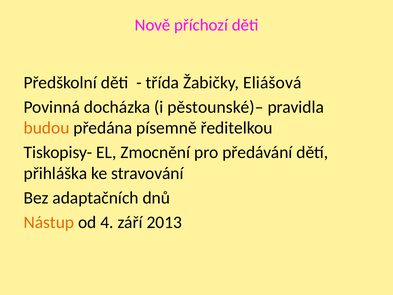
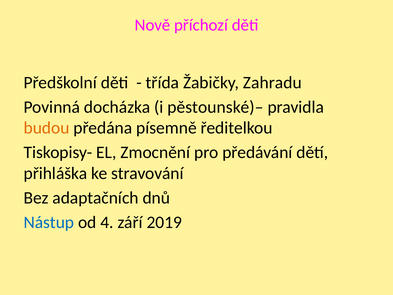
Eliášová: Eliášová -> Zahradu (272, 82)
Nástup colour: orange -> blue (49, 222)
2013: 2013 -> 2019 (164, 222)
